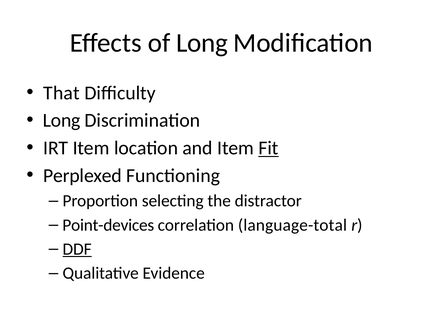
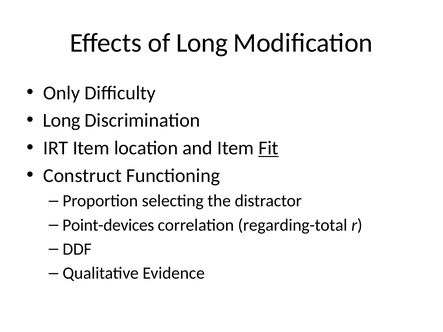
That: That -> Only (62, 93)
Perplexed: Perplexed -> Construct (82, 176)
language-total: language-total -> regarding-total (293, 225)
DDF underline: present -> none (77, 249)
